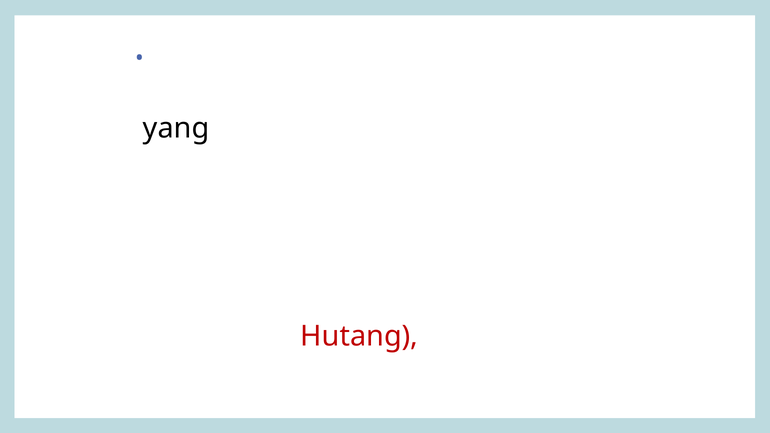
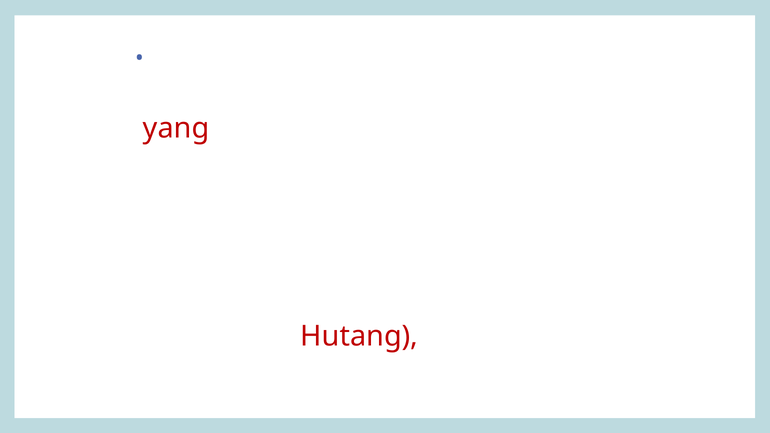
yang colour: black -> red (176, 128)
